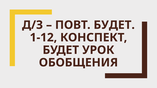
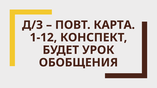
ПОВТ БУДЕТ: БУДЕТ -> КАРТА (114, 25)
